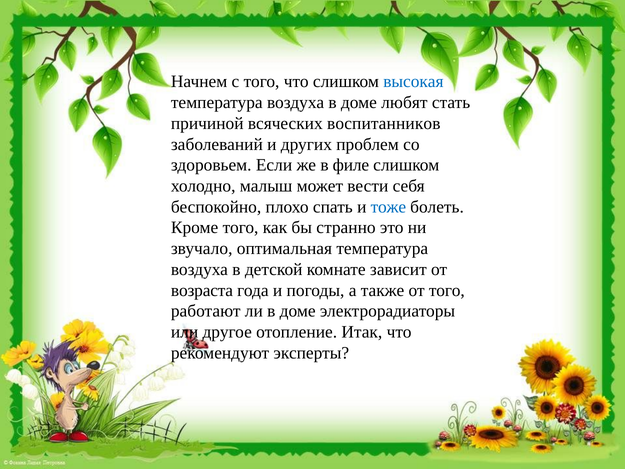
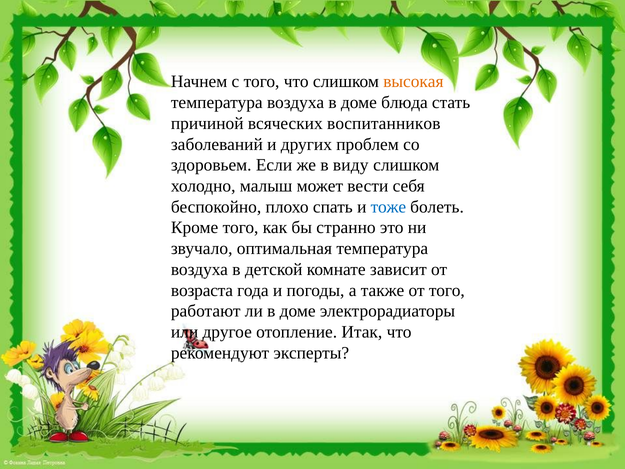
высокая colour: blue -> orange (413, 82)
любят: любят -> блюда (404, 103)
филе: филе -> виду (351, 165)
